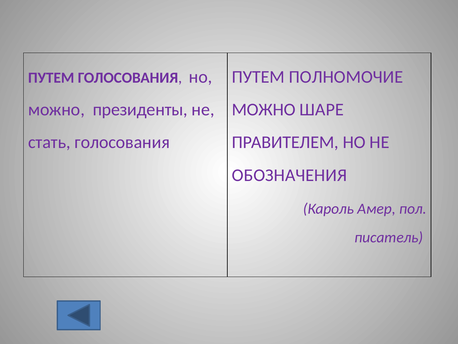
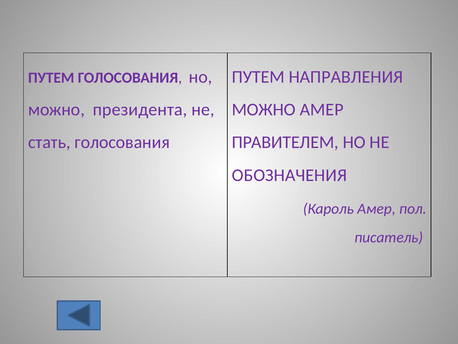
ПОЛНОМОЧИЕ: ПОЛНОМОЧИЕ -> НАПРАВЛЕНИЯ (346, 77)
президенты: президенты -> президента (140, 110)
МОЖНО ШАРЕ: ШАРЕ -> АМЕР (322, 110)
